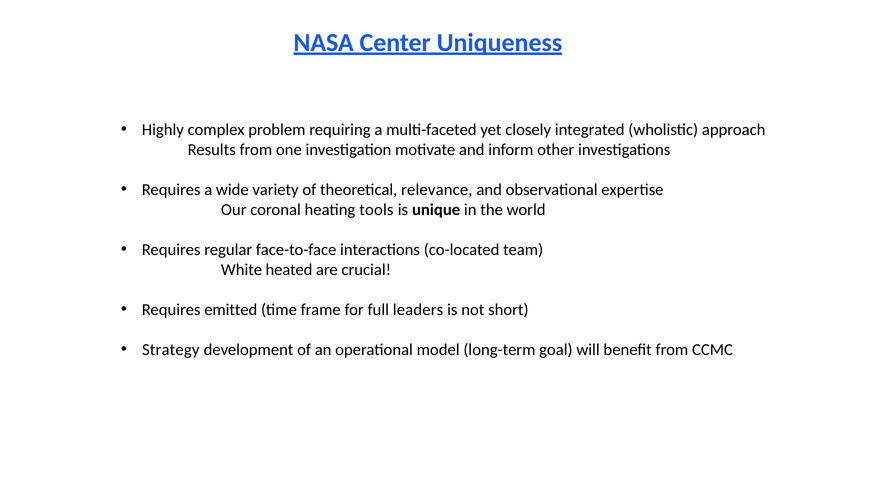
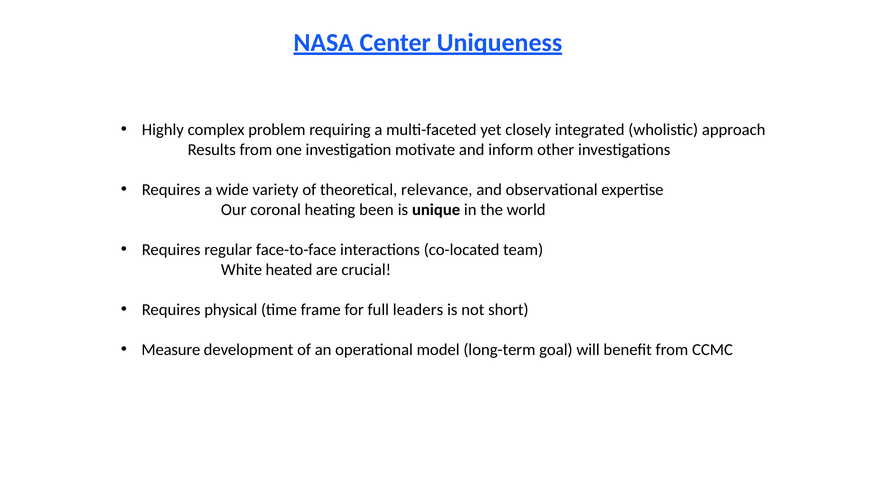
tools: tools -> been (376, 210)
emitted: emitted -> physical (231, 310)
Strategy: Strategy -> Measure (171, 350)
